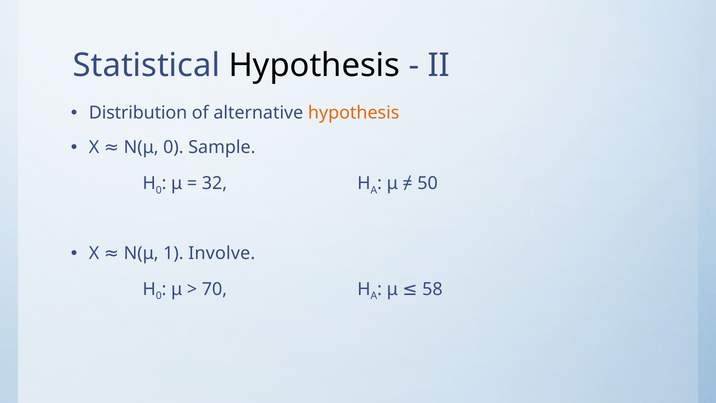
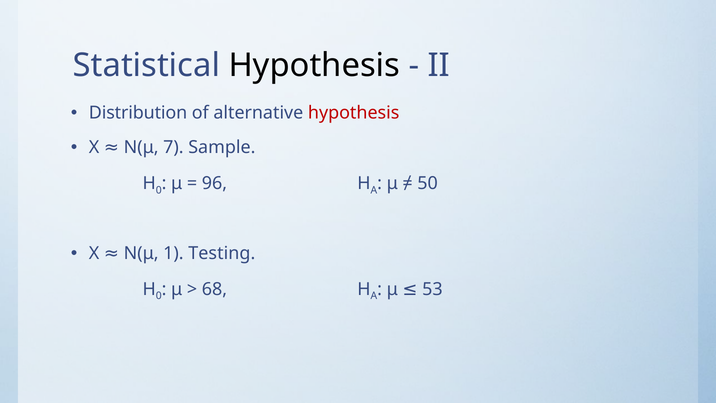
hypothesis colour: orange -> red (354, 113)
μ 0: 0 -> 7 (173, 147)
32: 32 -> 96 (214, 183)
Involve: Involve -> Testing (222, 253)
70: 70 -> 68 (214, 289)
58: 58 -> 53 (432, 289)
